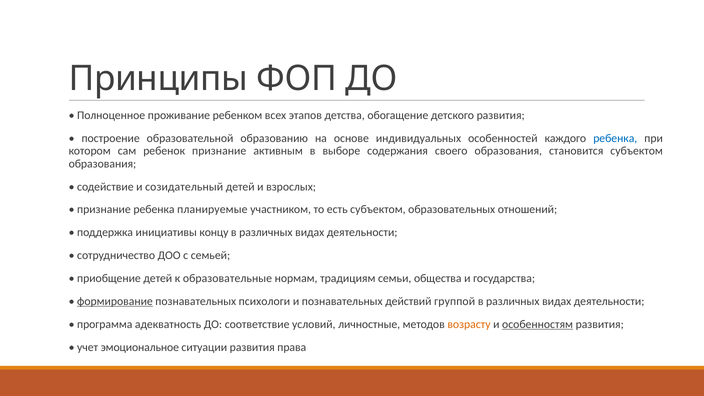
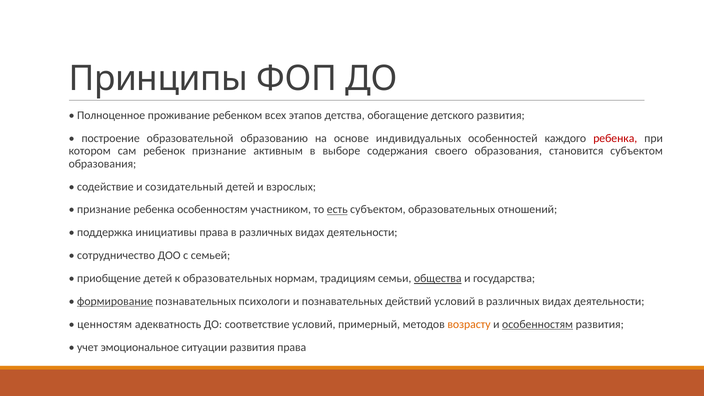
ребенка colour: blue -> red (615, 138)
ребенка планируемые: планируемые -> особенностям (212, 210)
есть underline: none -> present (337, 210)
инициативы концу: концу -> права (214, 233)
к образовательные: образовательные -> образовательных (227, 278)
общества underline: none -> present (438, 278)
действий группой: группой -> условий (455, 301)
программа: программа -> ценностям (105, 324)
личностные: личностные -> примерный (369, 324)
